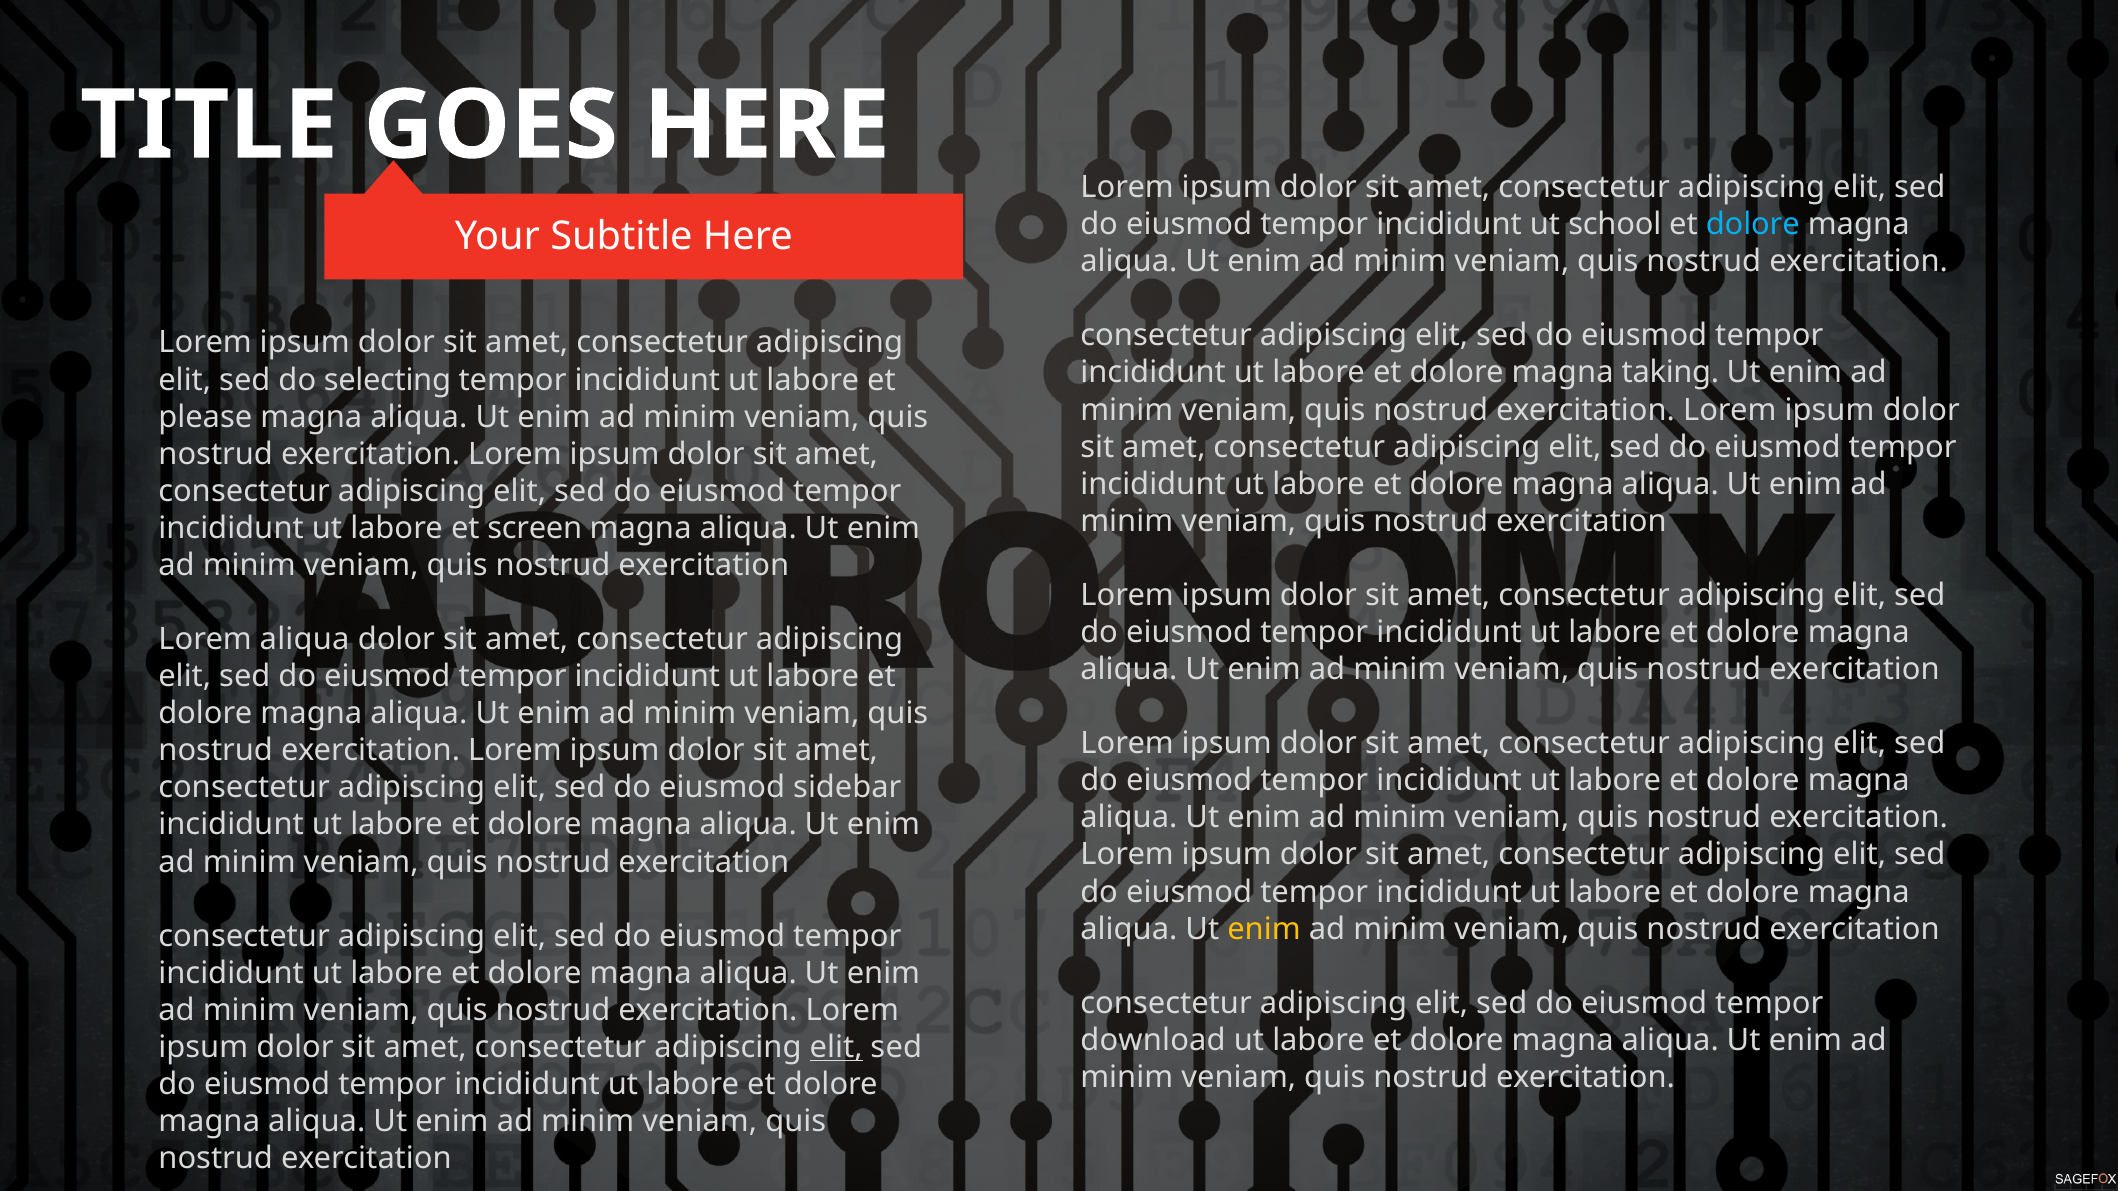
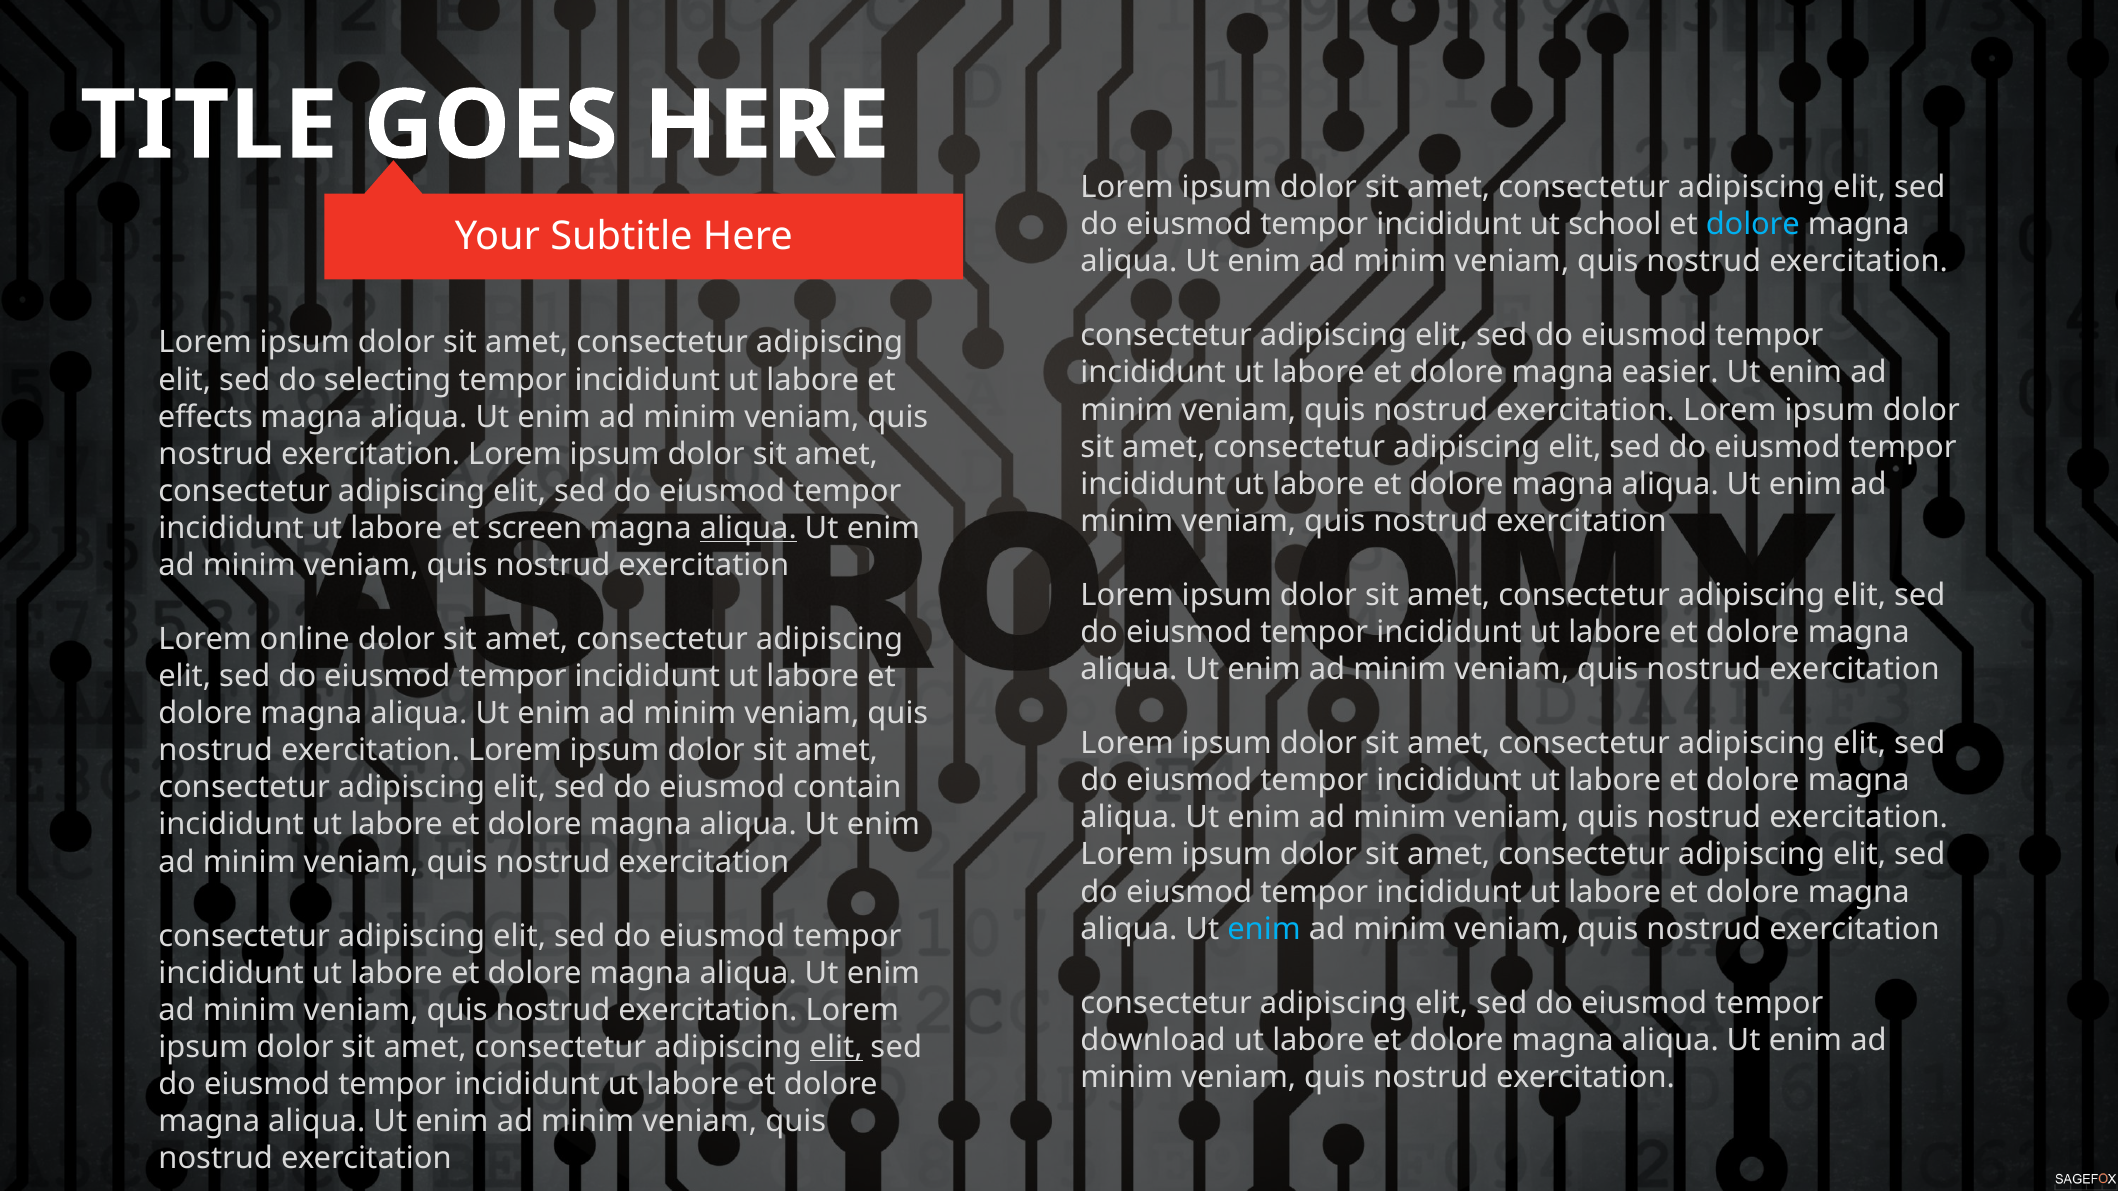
taking: taking -> easier (1670, 373)
please: please -> effects (205, 417)
aliqua underline: none -> present (748, 528)
Lorem aliqua: aliqua -> online (305, 640)
sidebar: sidebar -> contain (847, 788)
enim colour: yellow -> light blue (1264, 929)
